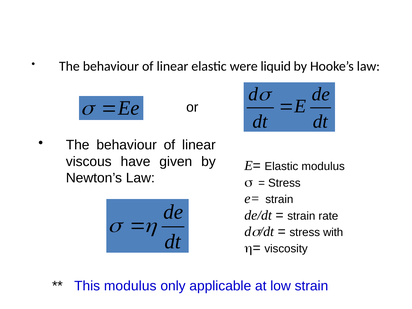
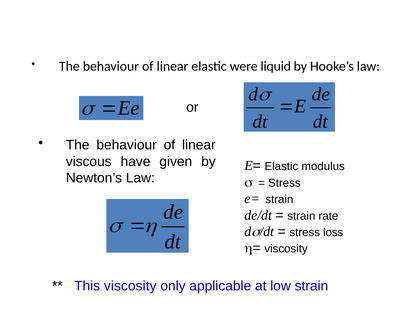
with: with -> loss (333, 232)
This modulus: modulus -> viscosity (130, 286)
